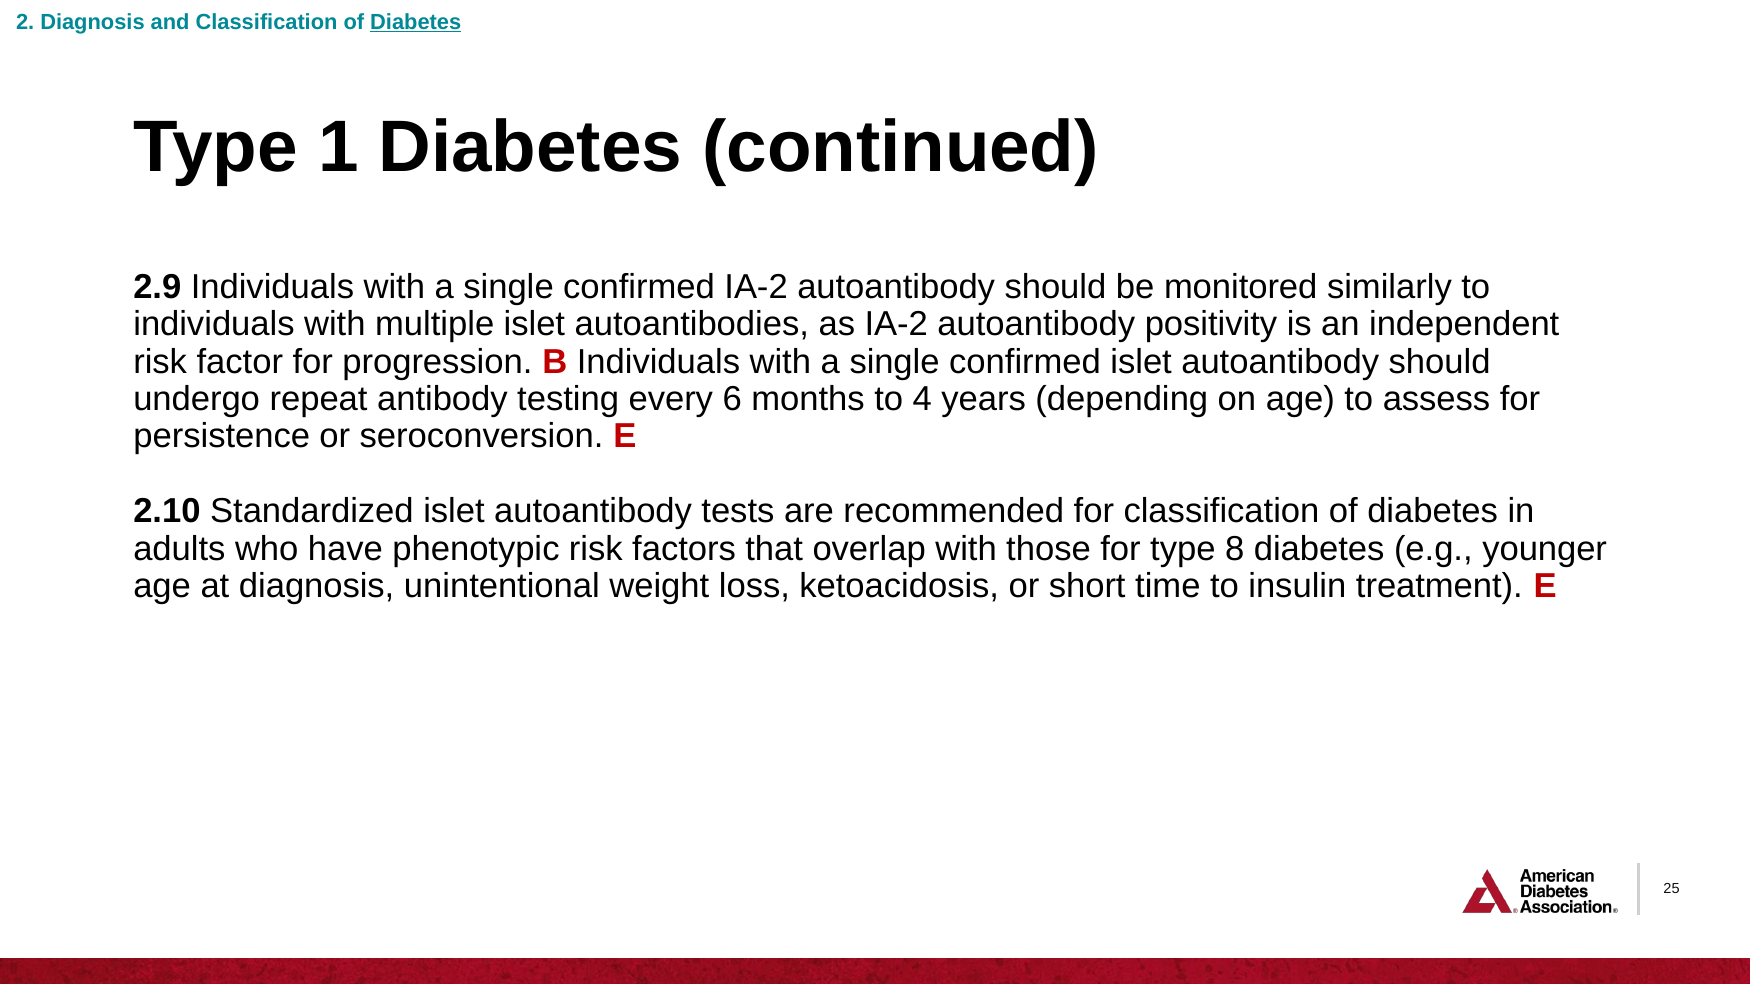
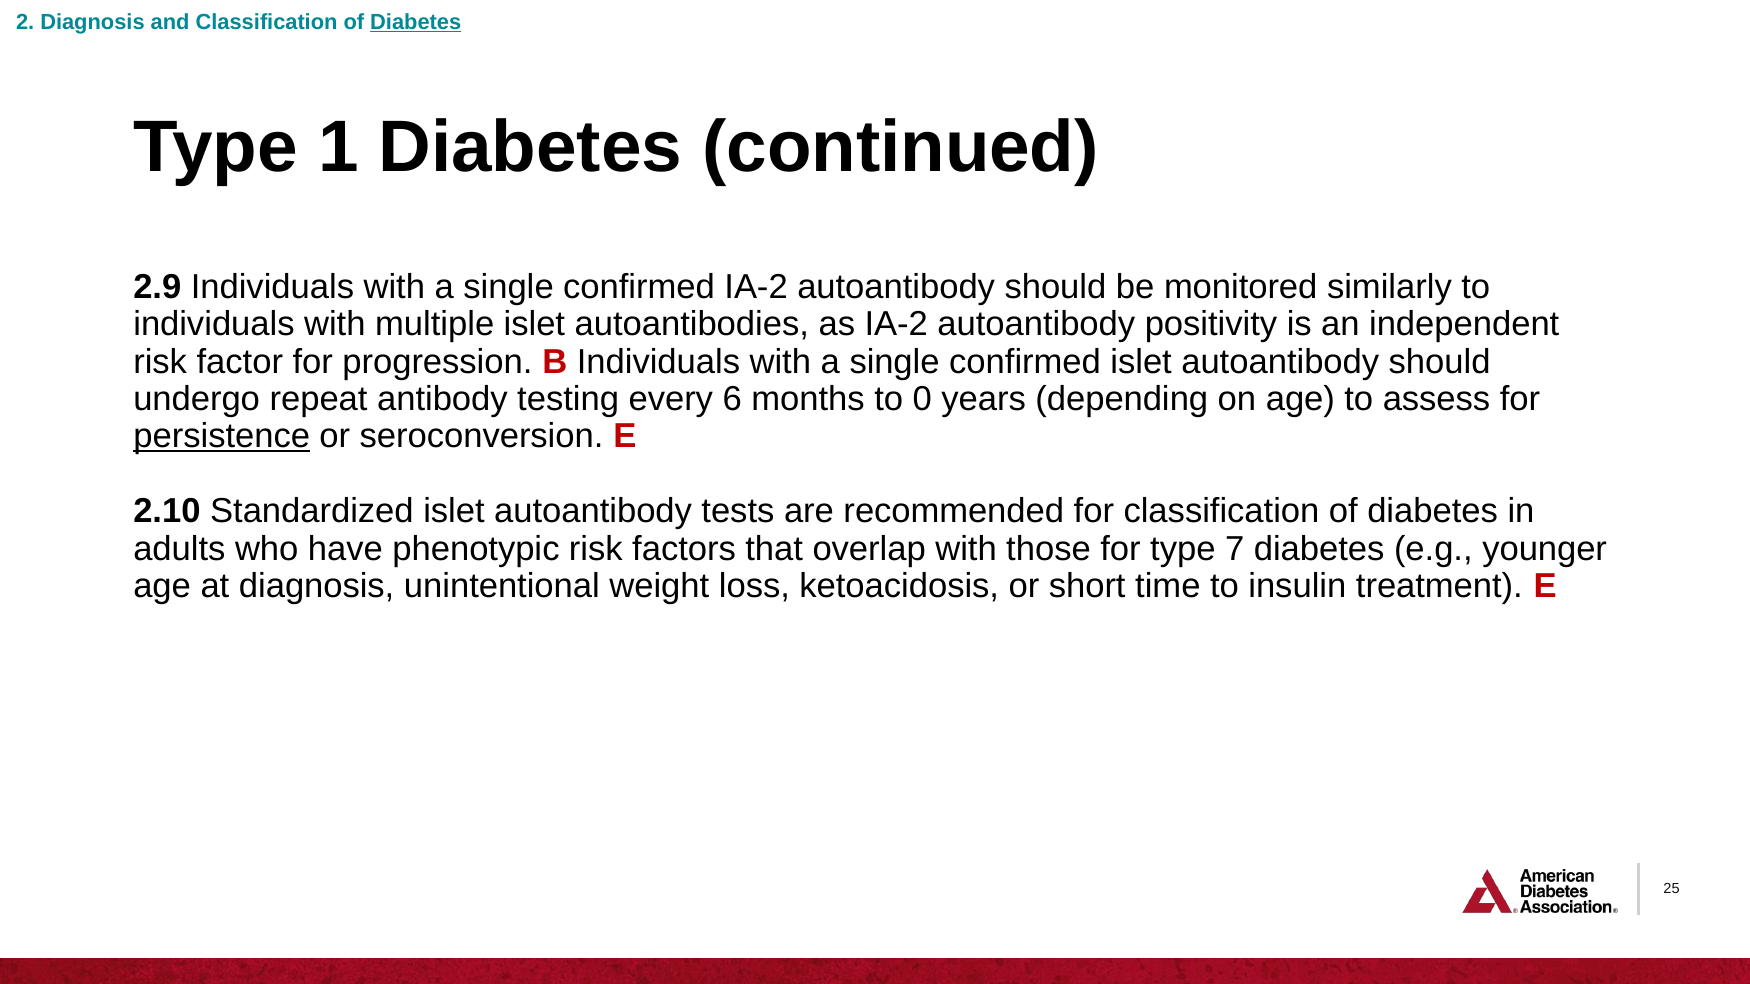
4: 4 -> 0 (922, 399)
persistence underline: none -> present (222, 437)
8: 8 -> 7 (1235, 549)
